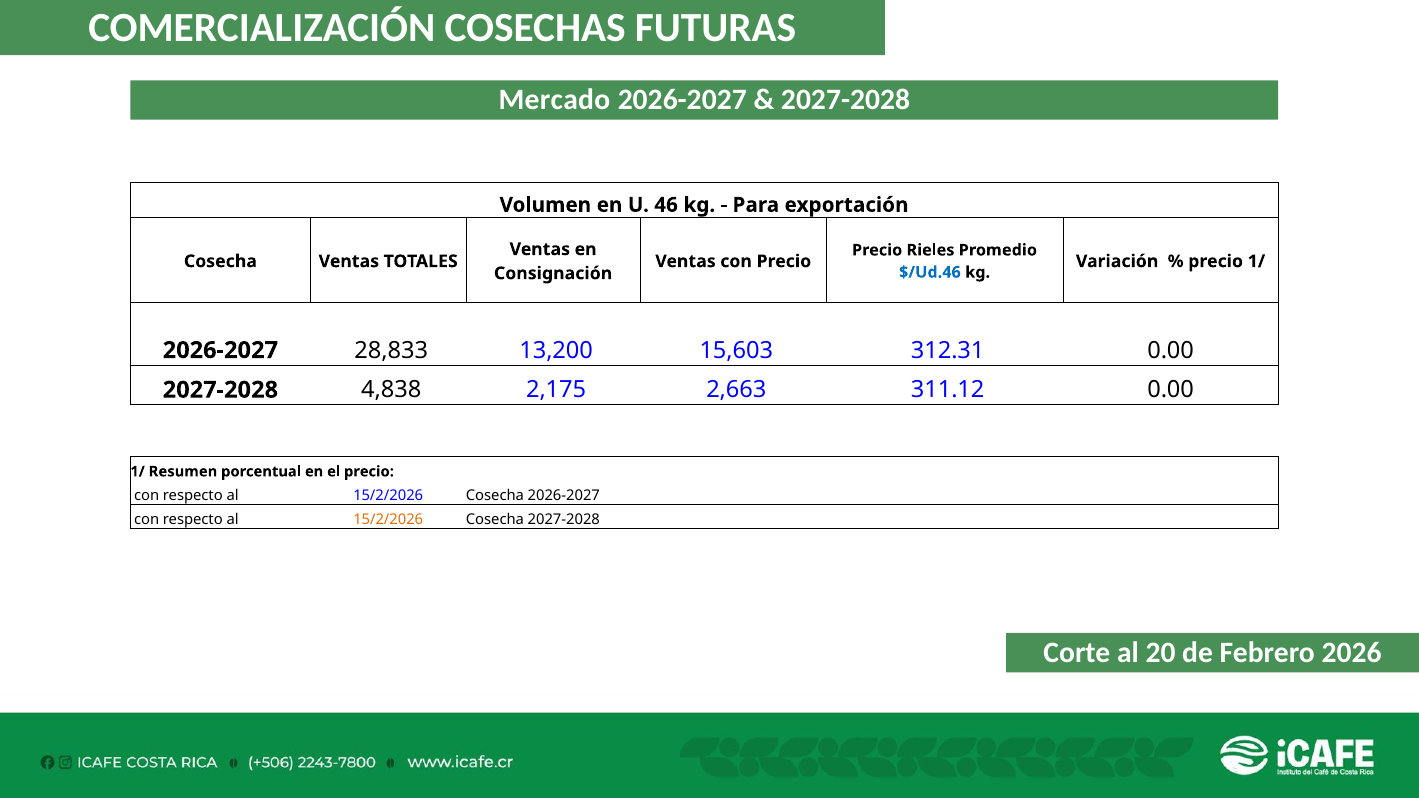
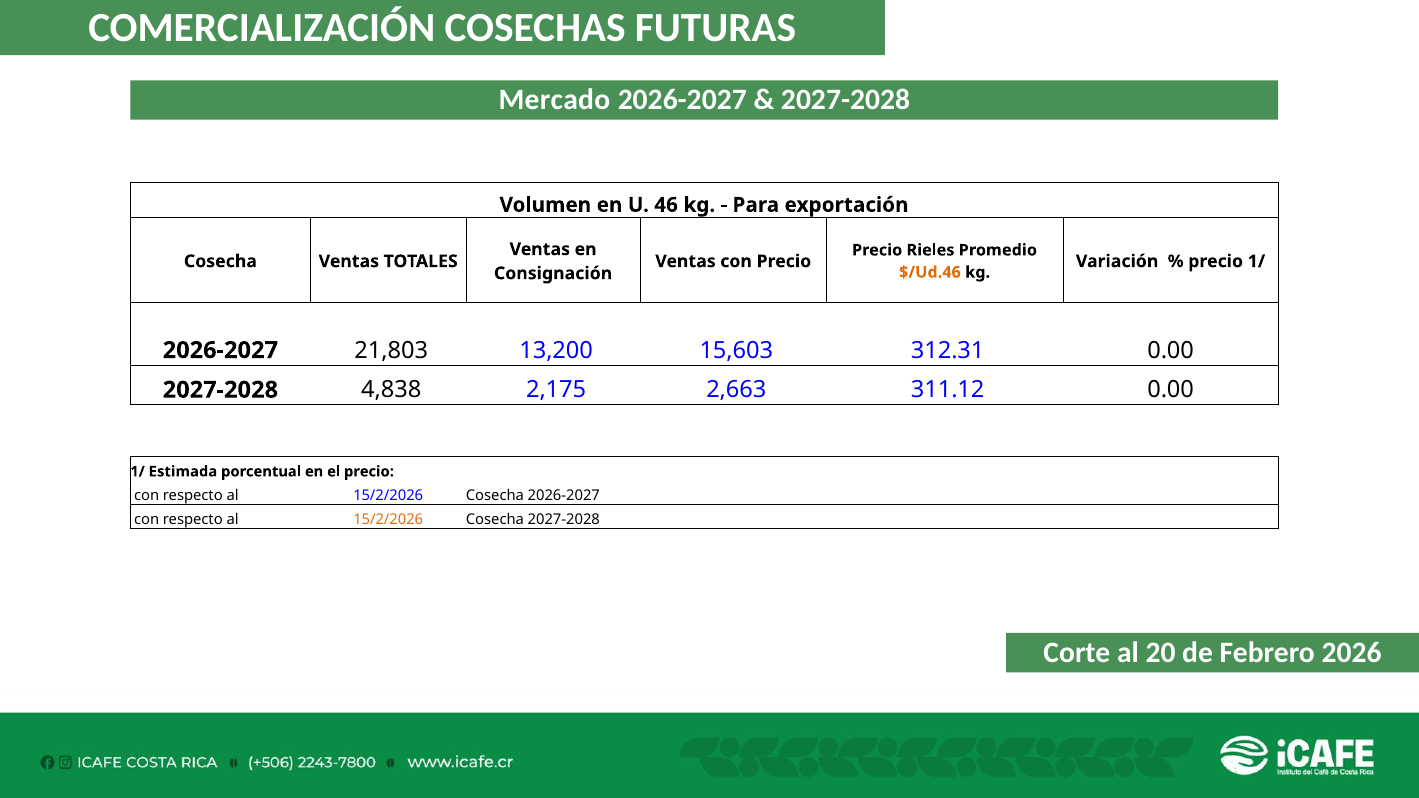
$/Ud.46 colour: blue -> orange (930, 272)
28,833: 28,833 -> 21,803 (391, 350)
Resumen: Resumen -> Estimada (183, 472)
